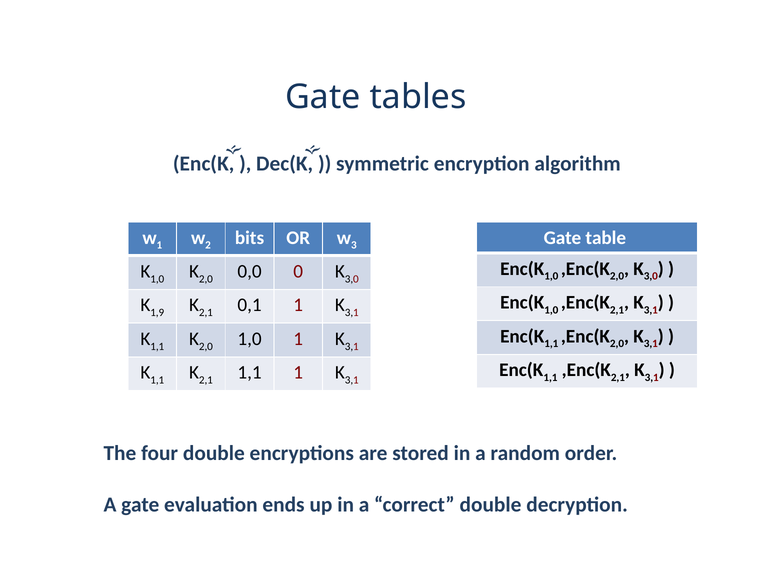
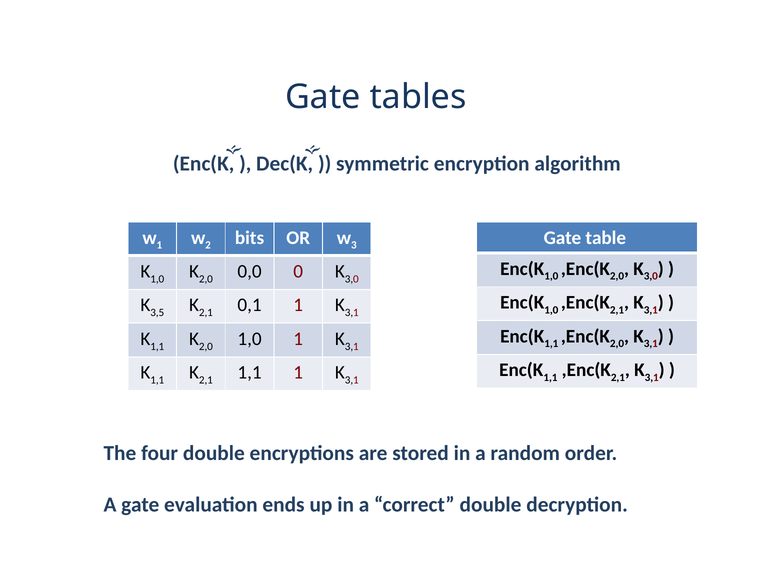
1,9: 1,9 -> 3,5 (157, 313)
